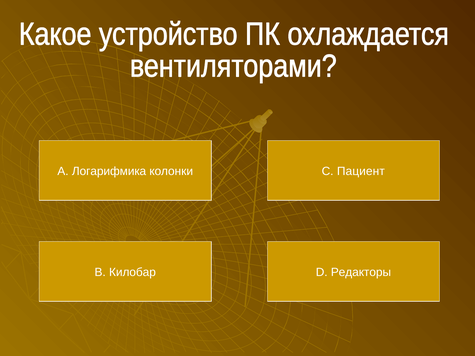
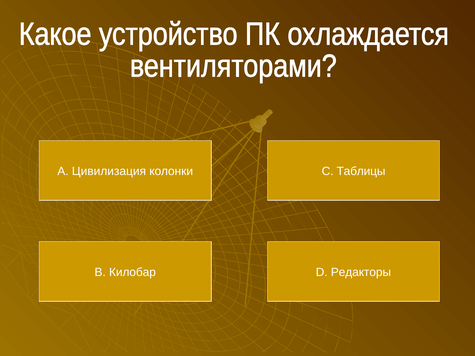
Логарифмика: Логарифмика -> Цивилизация (109, 171)
Пациент: Пациент -> Таблицы (361, 171)
